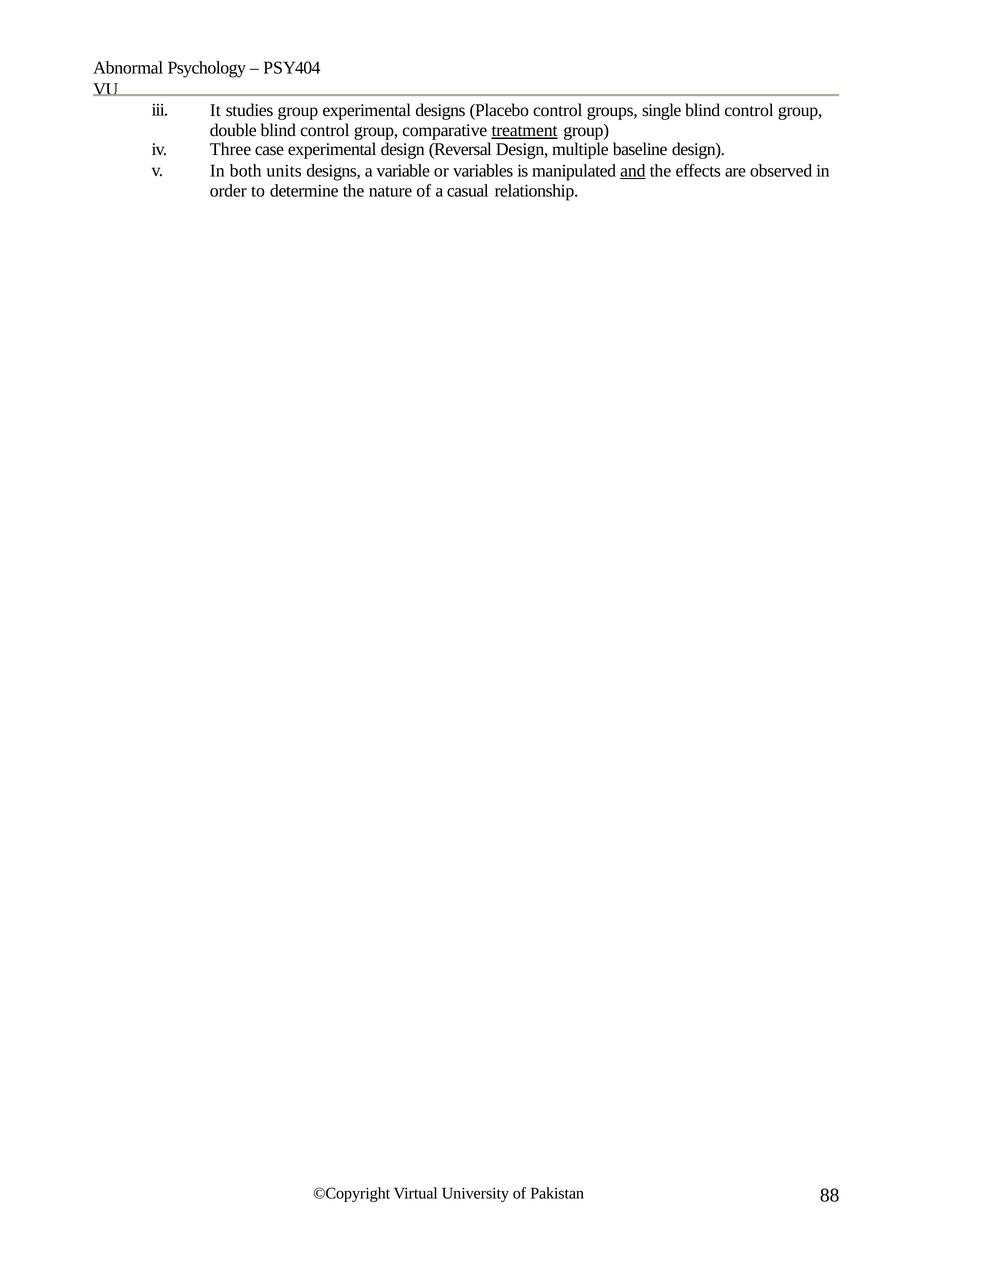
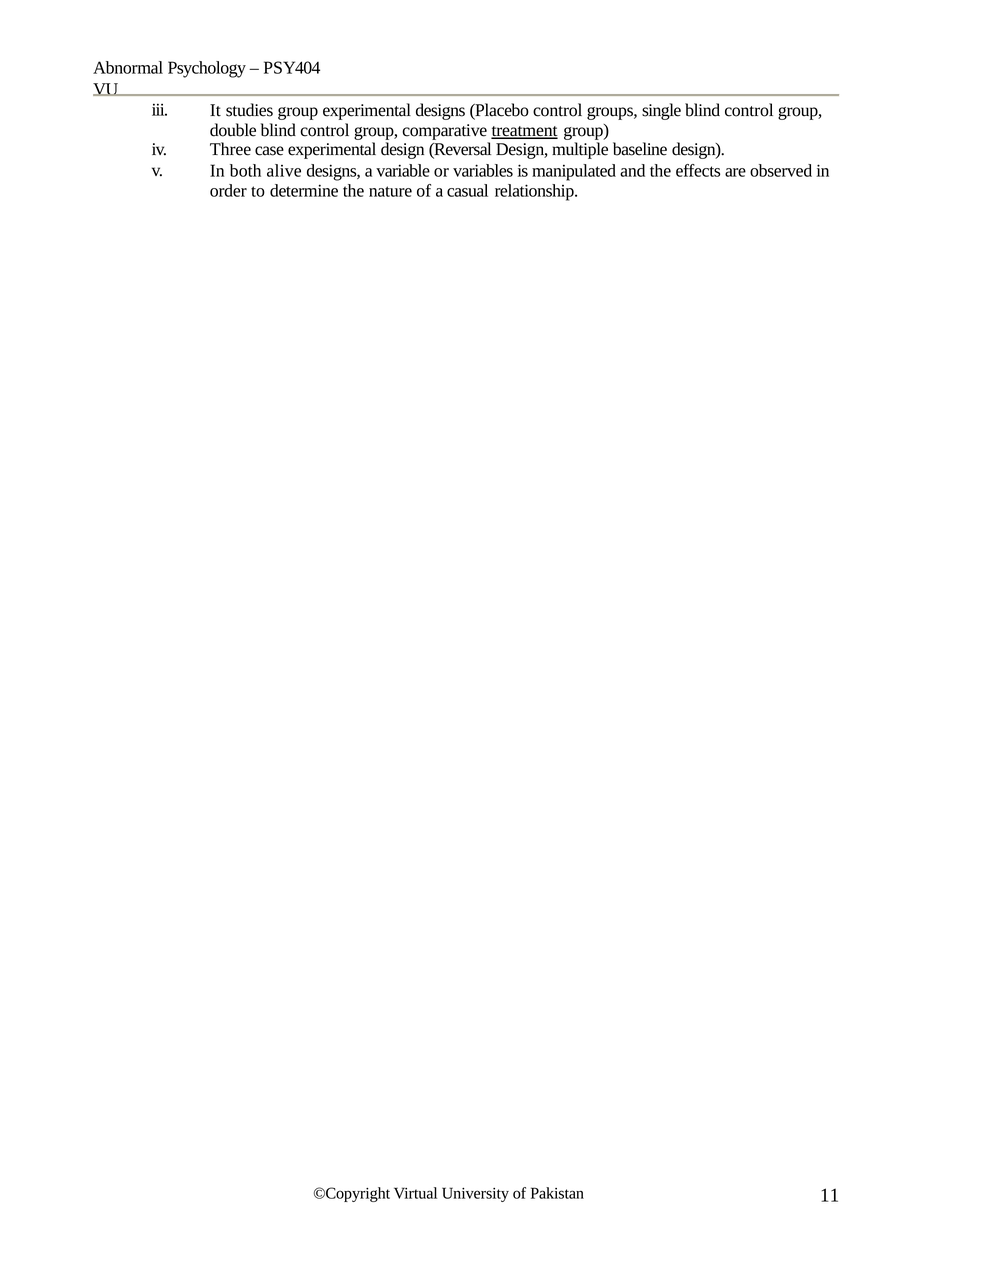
units: units -> alive (284, 171)
and underline: present -> none (633, 171)
88: 88 -> 11 (830, 1195)
